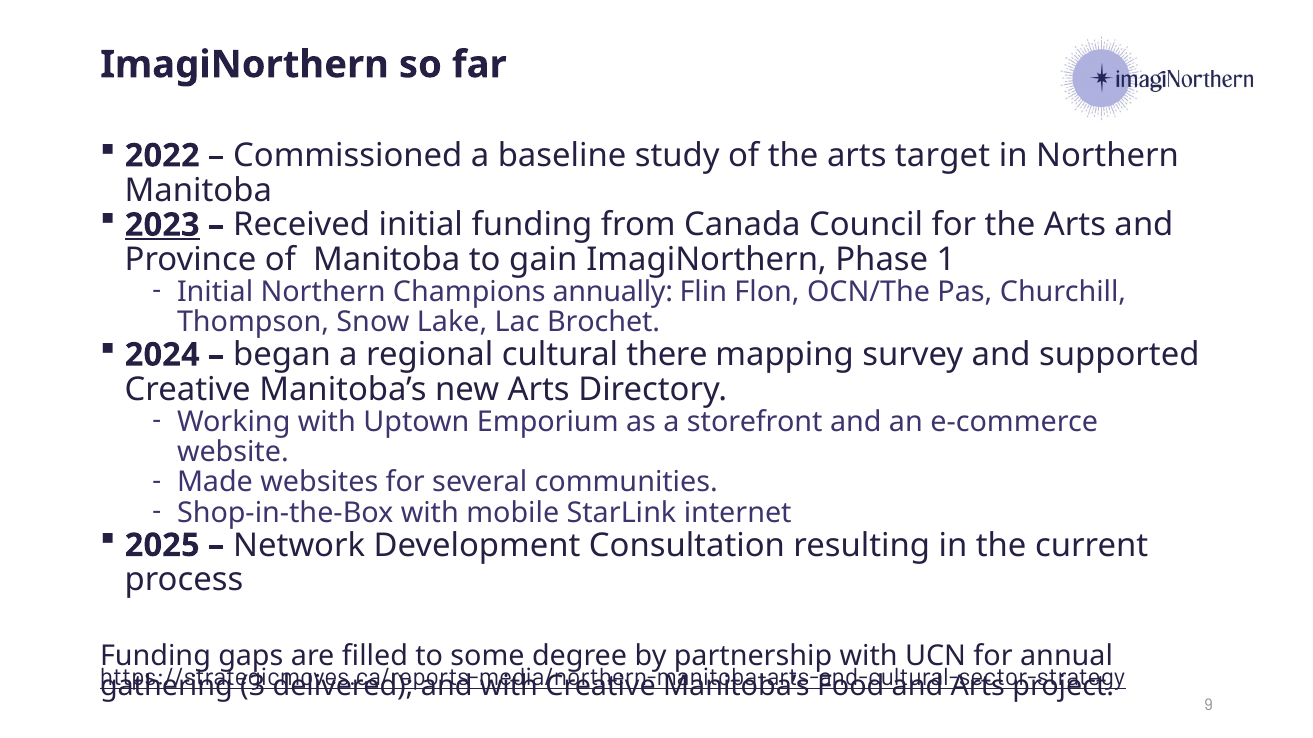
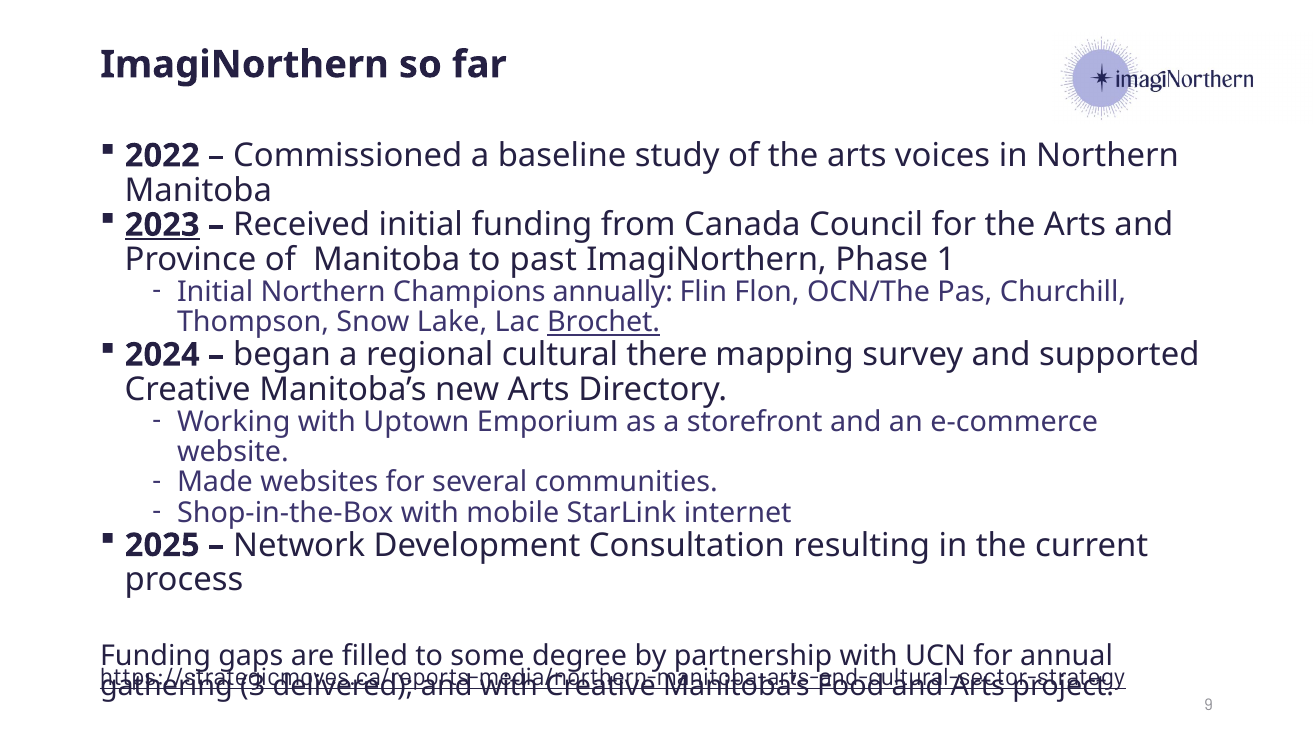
target: target -> voices (943, 156)
gain: gain -> past (543, 260)
Brochet underline: none -> present (604, 323)
